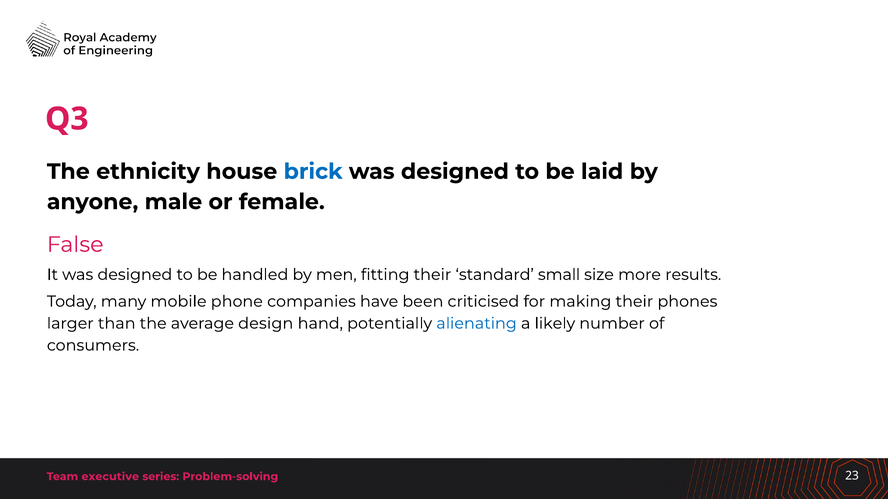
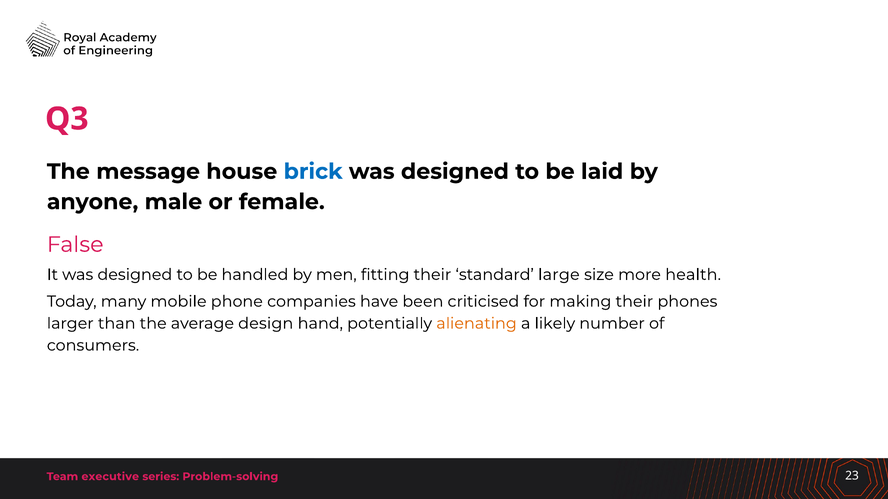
ethnicity: ethnicity -> message (148, 172)
small: small -> large (559, 275)
results: results -> health (693, 275)
alienating colour: blue -> orange (477, 324)
